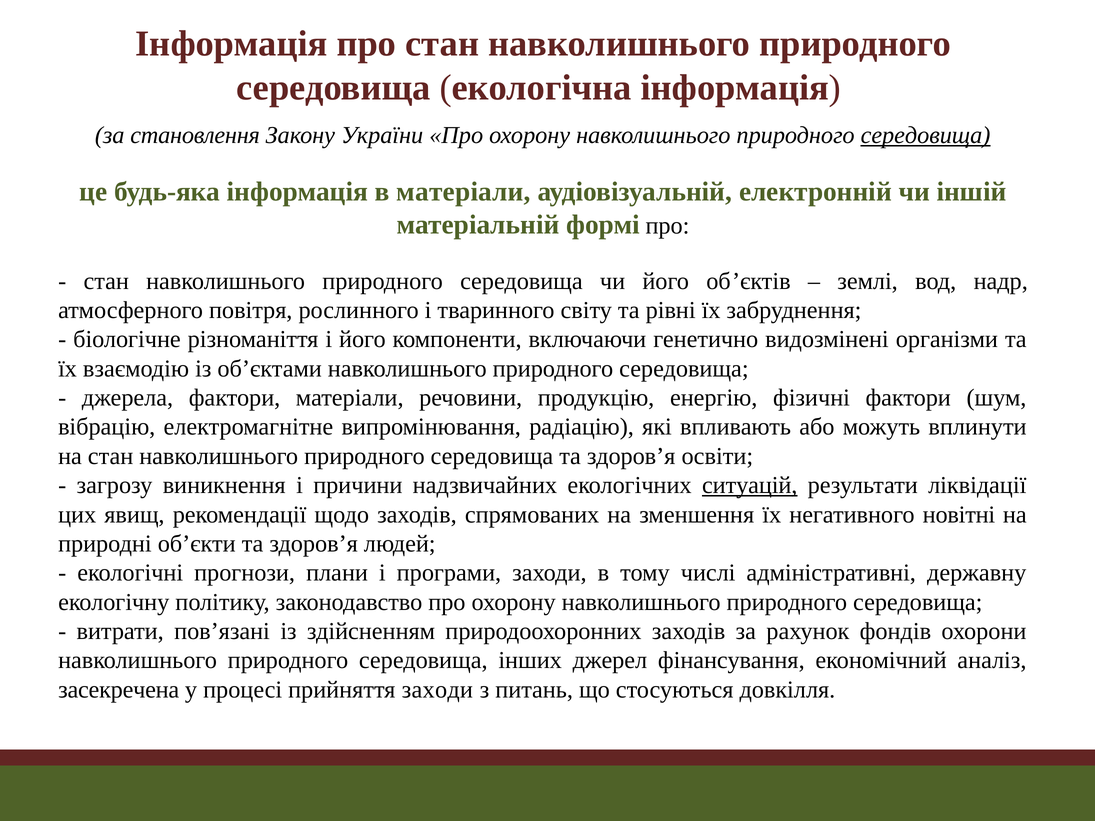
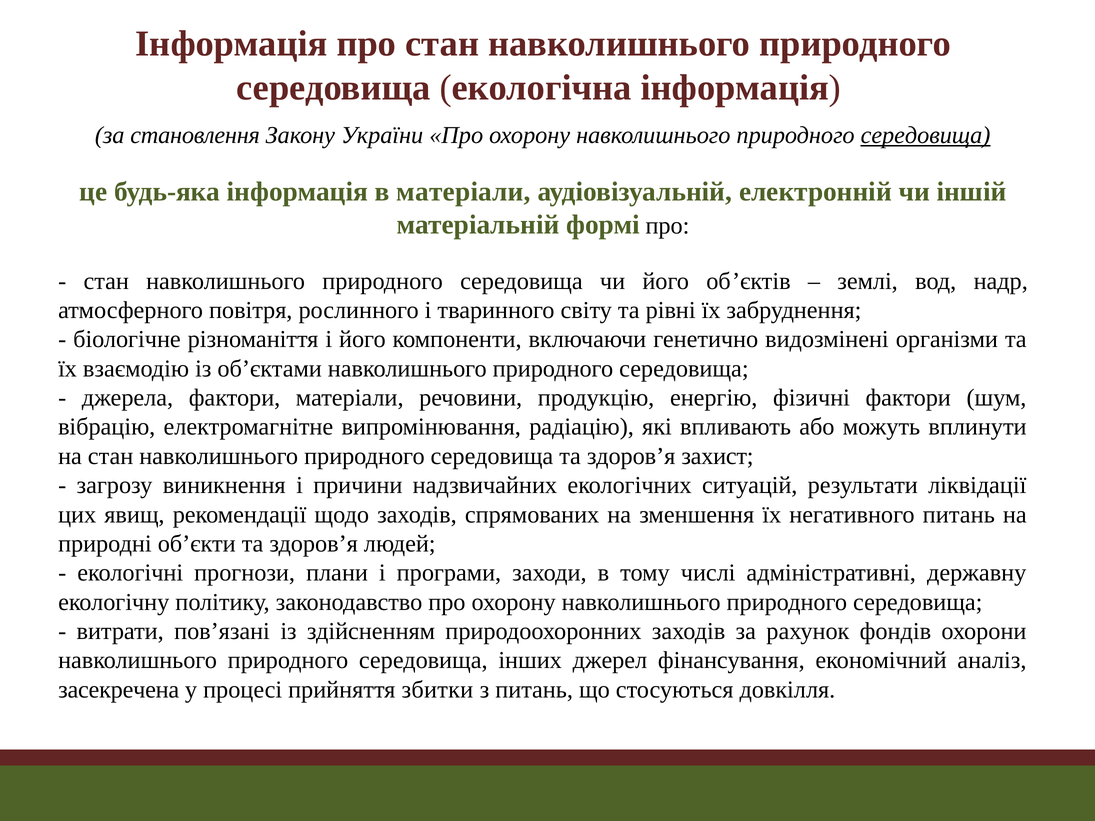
освіти: освіти -> захист (717, 456)
ситуацій underline: present -> none (750, 485)
негативного новітні: новітні -> питань (959, 515)
прийняття заходи: заходи -> збитки (437, 690)
